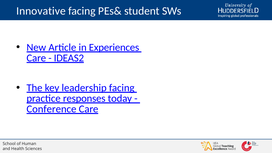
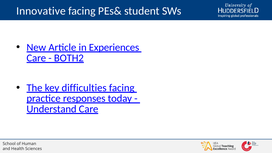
IDEAS2: IDEAS2 -> BOTH2 (69, 58)
leadership: leadership -> difficulties (84, 88)
Conference: Conference -> Understand (52, 109)
